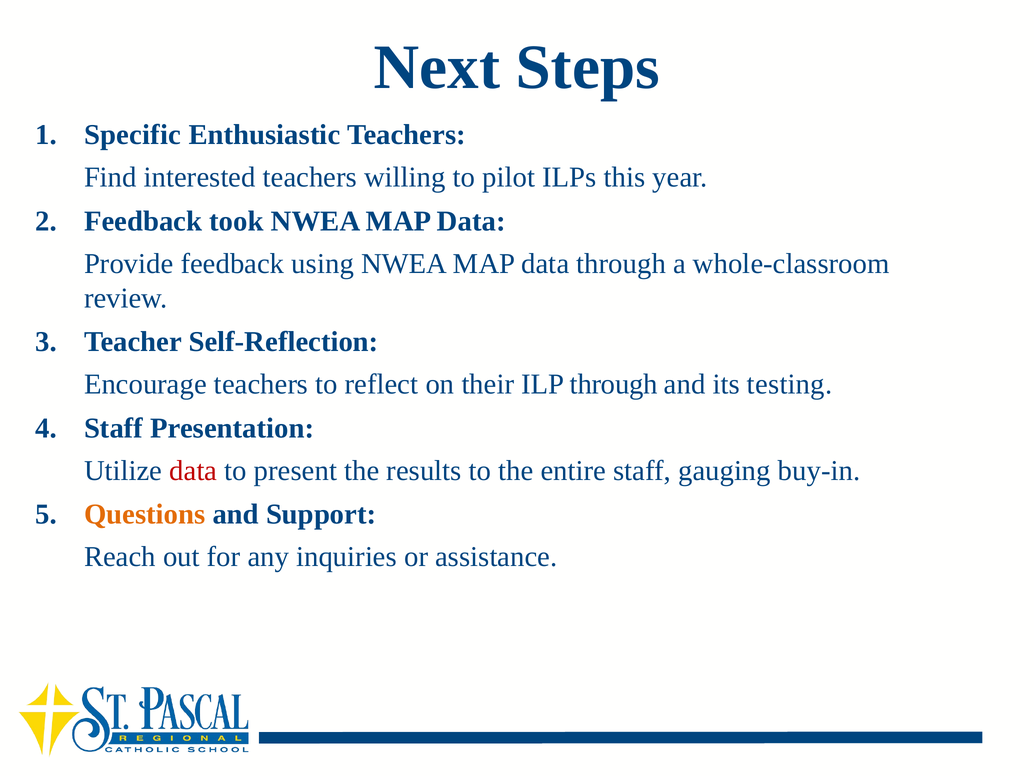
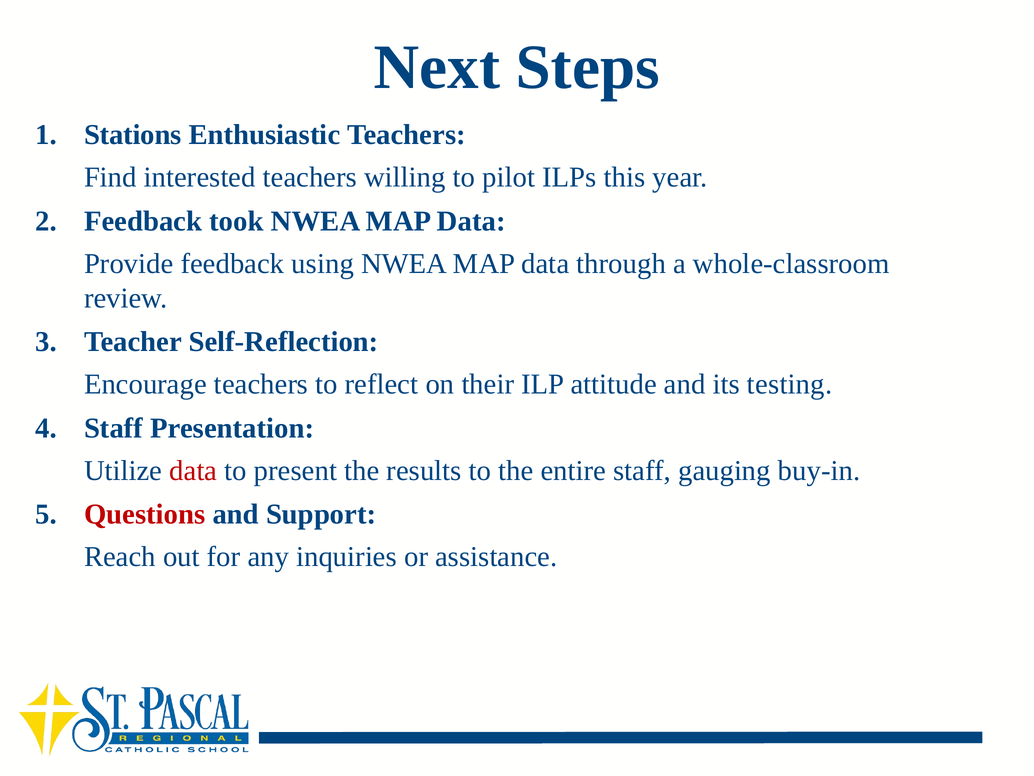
Specific: Specific -> Stations (133, 135)
ILP through: through -> attitude (614, 384)
Questions colour: orange -> red (145, 514)
